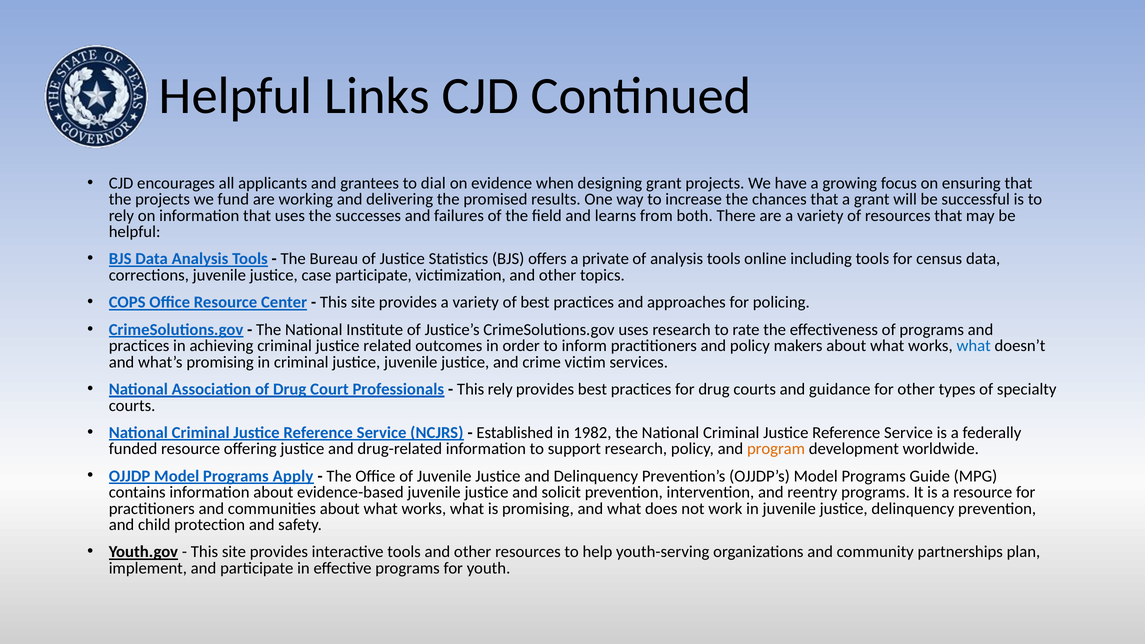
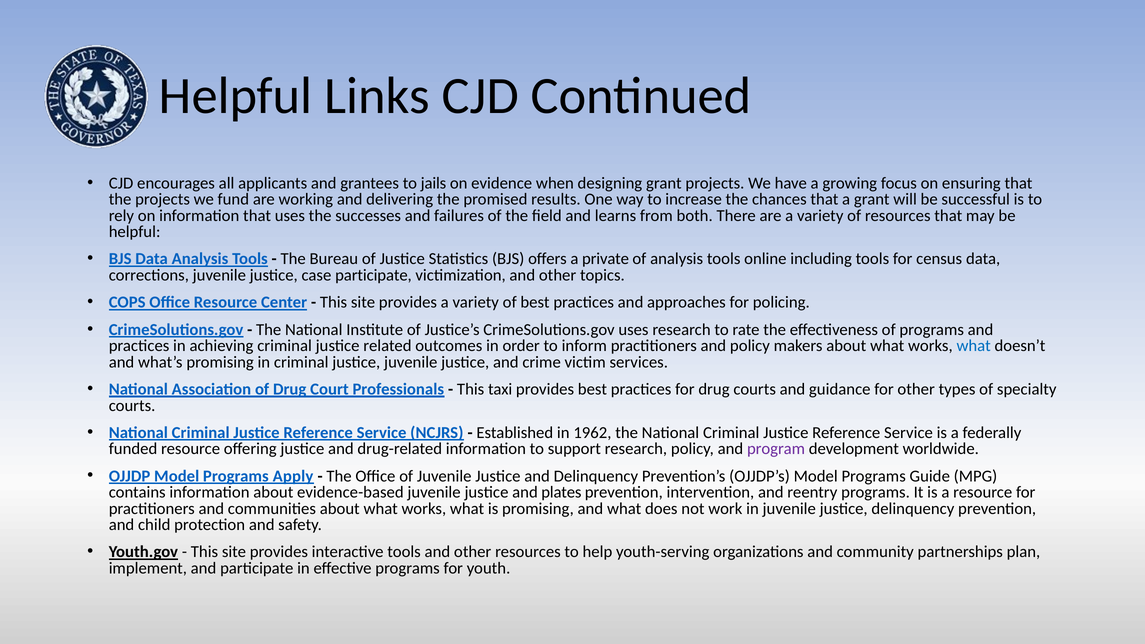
dial: dial -> jails (433, 183)
This rely: rely -> taxi (500, 389)
1982: 1982 -> 1962 (592, 433)
program colour: orange -> purple (776, 449)
solicit: solicit -> plates (561, 492)
